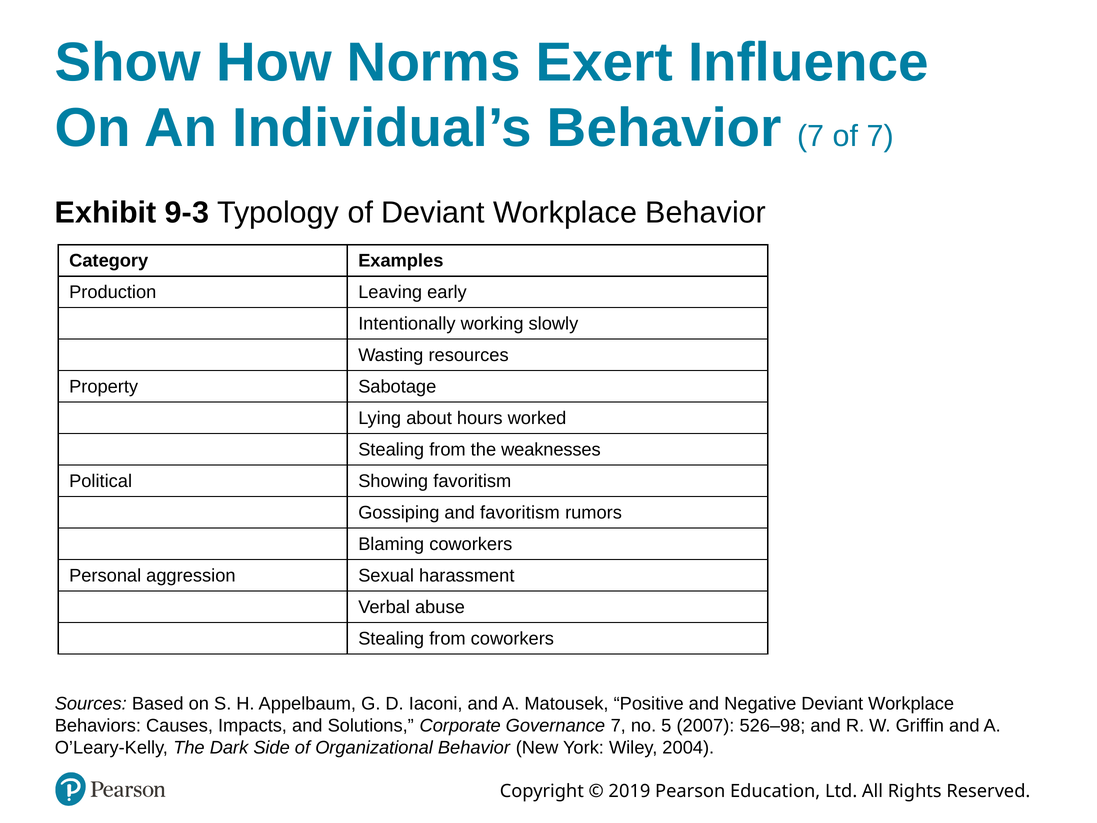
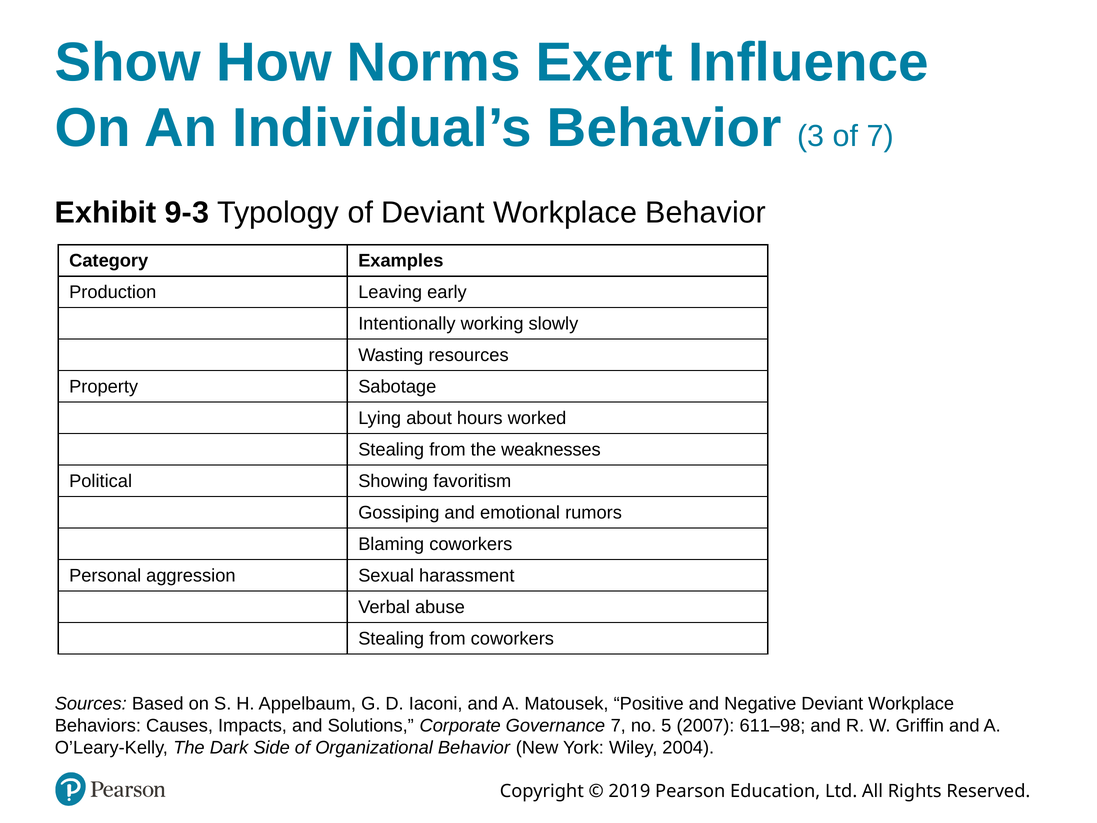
Behavior 7: 7 -> 3 (811, 136)
and favoritism: favoritism -> emotional (520, 512)
526–98: 526–98 -> 611–98 (772, 725)
